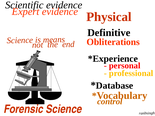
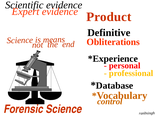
Physical: Physical -> Product (109, 17)
